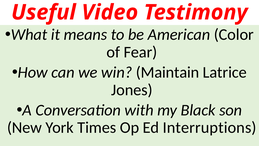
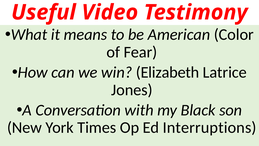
Maintain: Maintain -> Elizabeth (168, 72)
